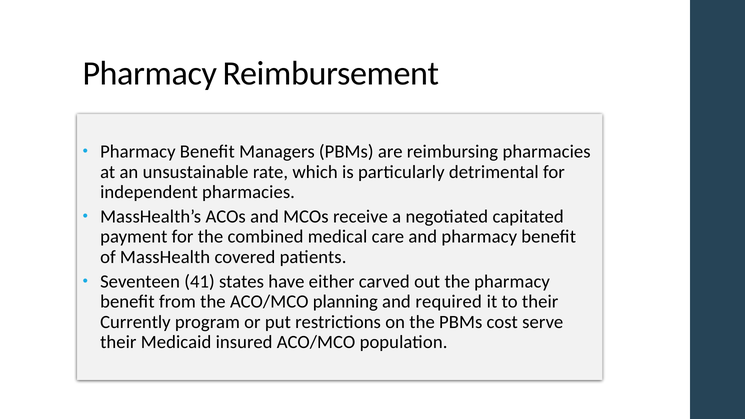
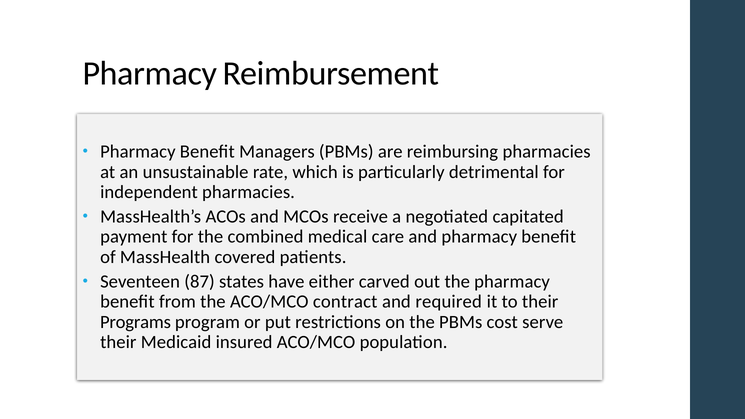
41: 41 -> 87 (199, 282)
planning: planning -> contract (345, 302)
Currently: Currently -> Programs (135, 322)
